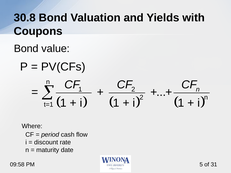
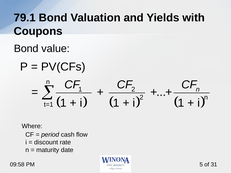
30.8: 30.8 -> 79.1 (25, 18)
